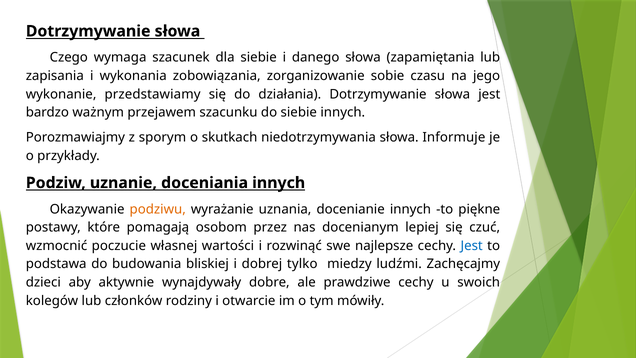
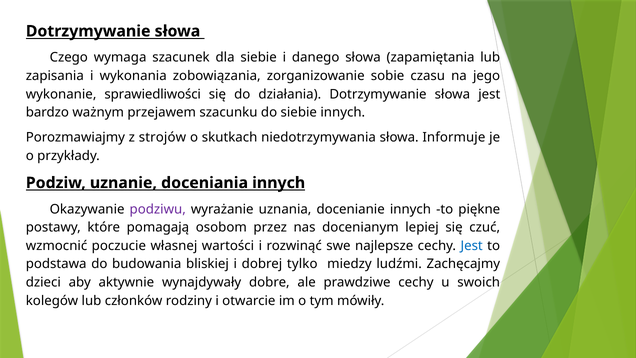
przedstawiamy: przedstawiamy -> sprawiedliwości (153, 94)
sporym: sporym -> strojów (162, 137)
podziwu colour: orange -> purple (158, 209)
